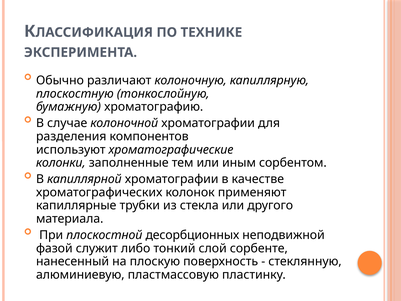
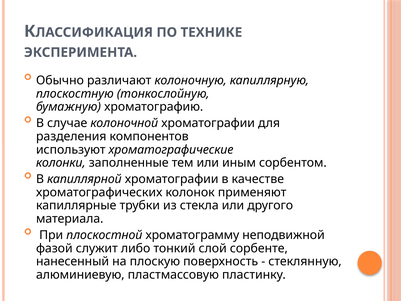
десорбционных: десорбционных -> хроматограмму (192, 235)
